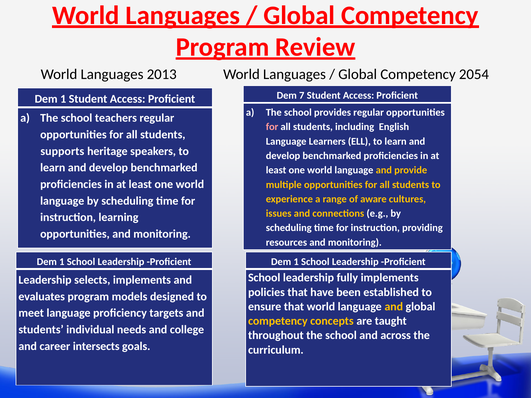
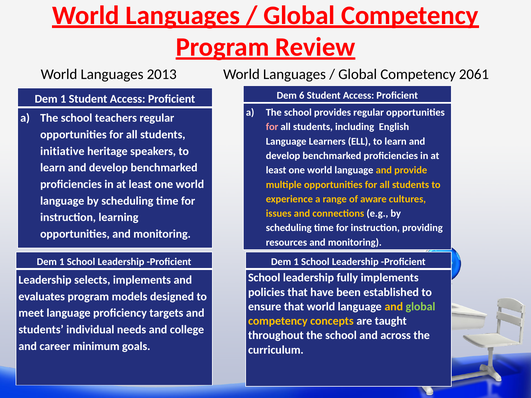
2054: 2054 -> 2061 (474, 74)
7: 7 -> 6 (302, 95)
supports: supports -> initiative (62, 151)
global colour: white -> light green (420, 307)
intersects: intersects -> minimum (96, 346)
